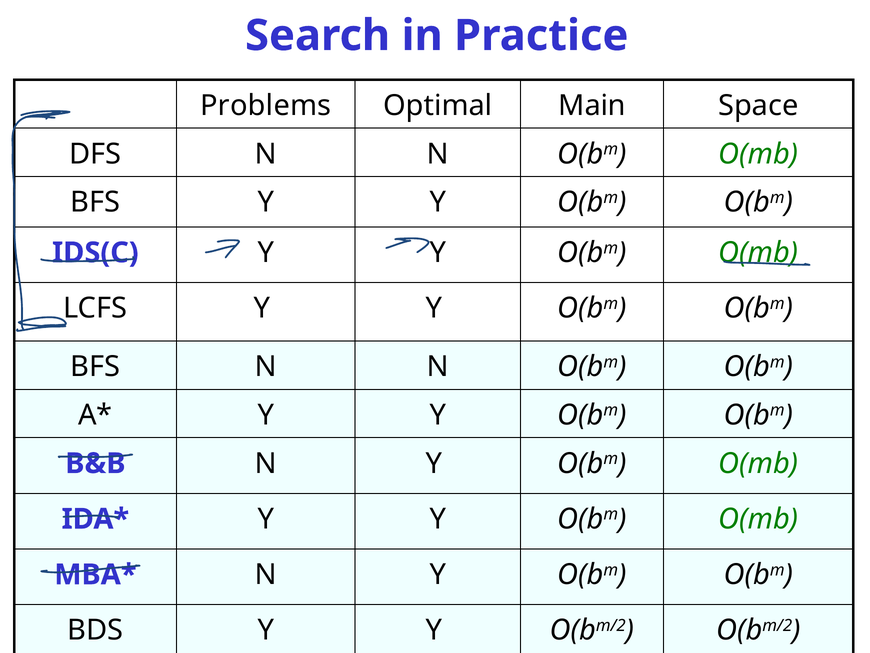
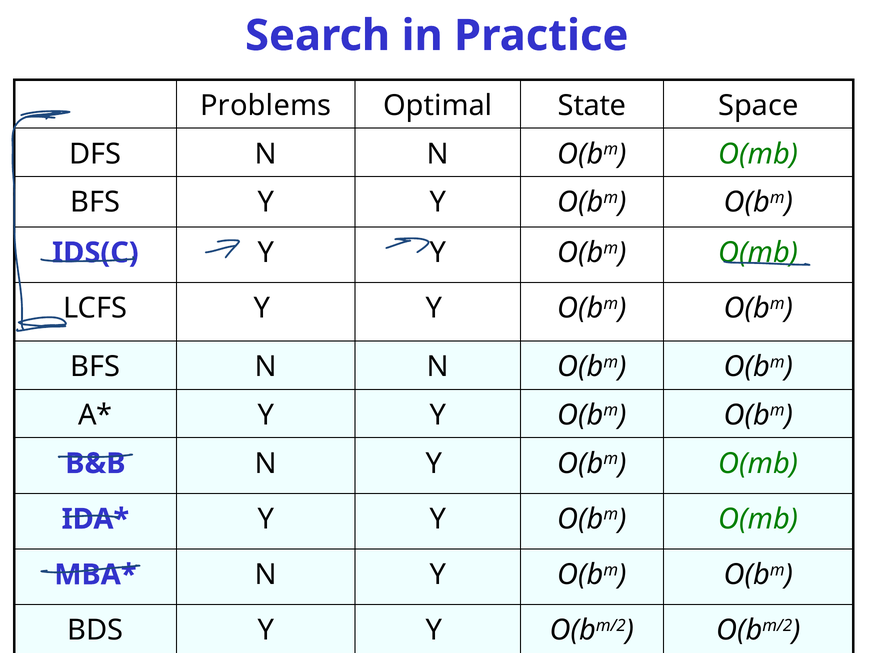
Main: Main -> State (592, 106)
